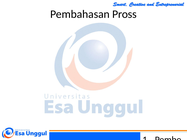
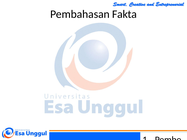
Pross: Pross -> Fakta (124, 14)
